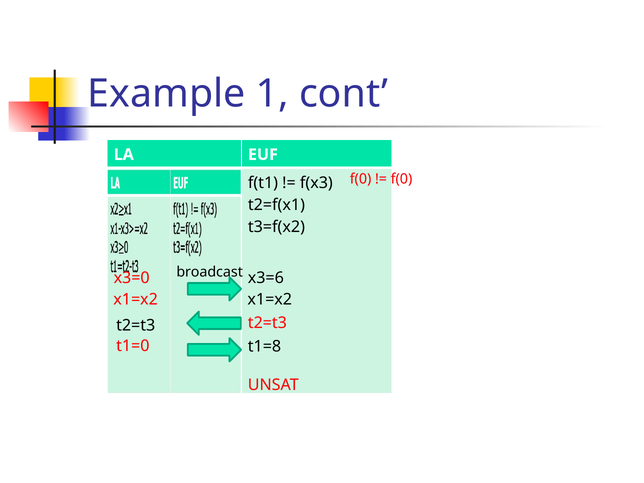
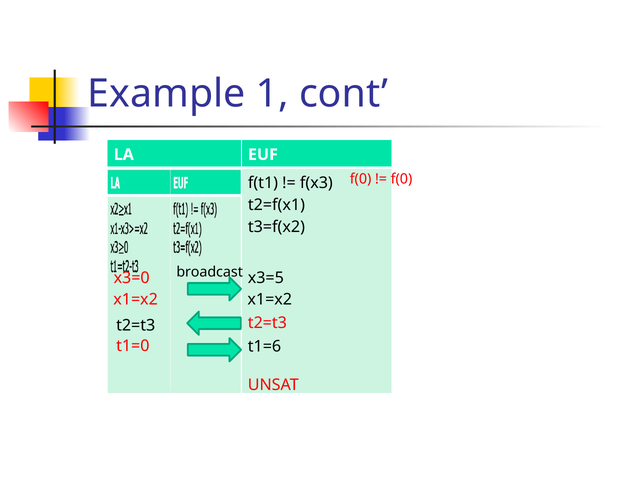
x3=6: x3=6 -> x3=5 (266, 278)
t1=8: t1=8 -> t1=6 (265, 346)
